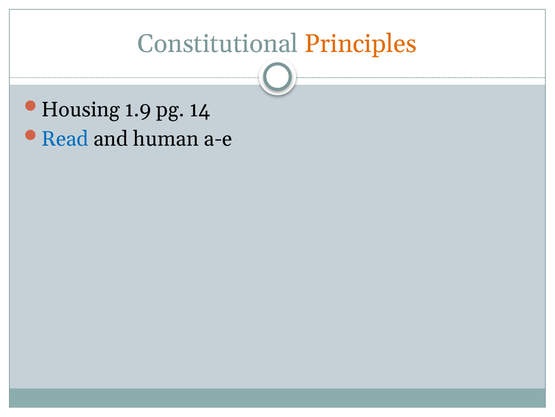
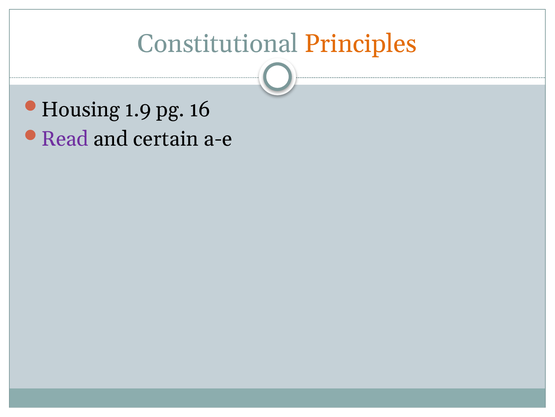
14: 14 -> 16 (200, 109)
Read colour: blue -> purple (65, 139)
human: human -> certain (166, 139)
